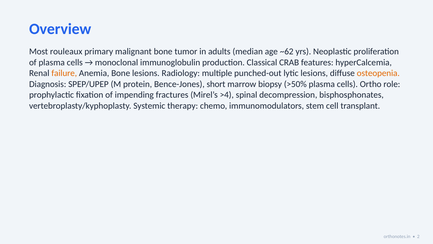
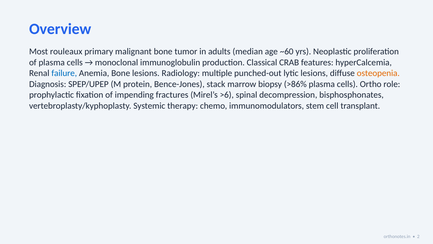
~62: ~62 -> ~60 (287, 51)
failure colour: orange -> blue (64, 73)
short: short -> stack (216, 84)
>50%: >50% -> >86% (295, 84)
>4: >4 -> >6 (227, 95)
